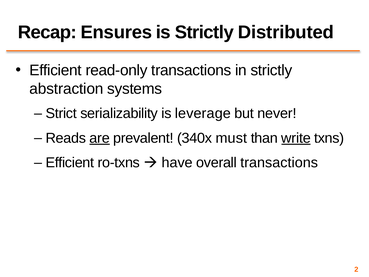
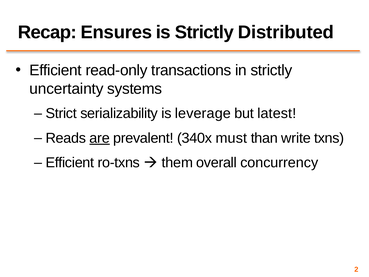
abstraction: abstraction -> uncertainty (66, 89)
never: never -> latest (277, 113)
write underline: present -> none (296, 138)
have: have -> them (177, 163)
overall transactions: transactions -> concurrency (279, 163)
